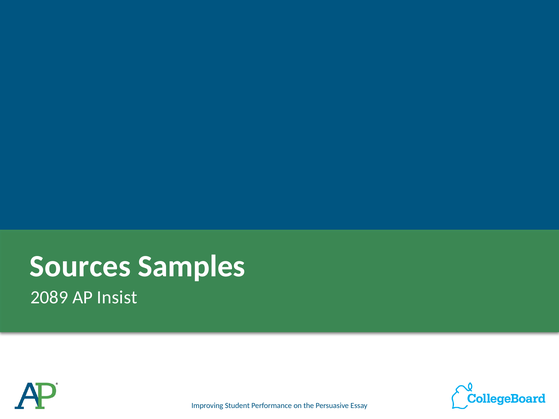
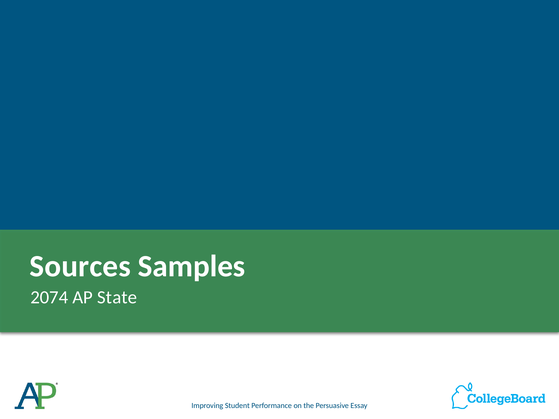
2089: 2089 -> 2074 (49, 297)
Insist: Insist -> State (117, 297)
